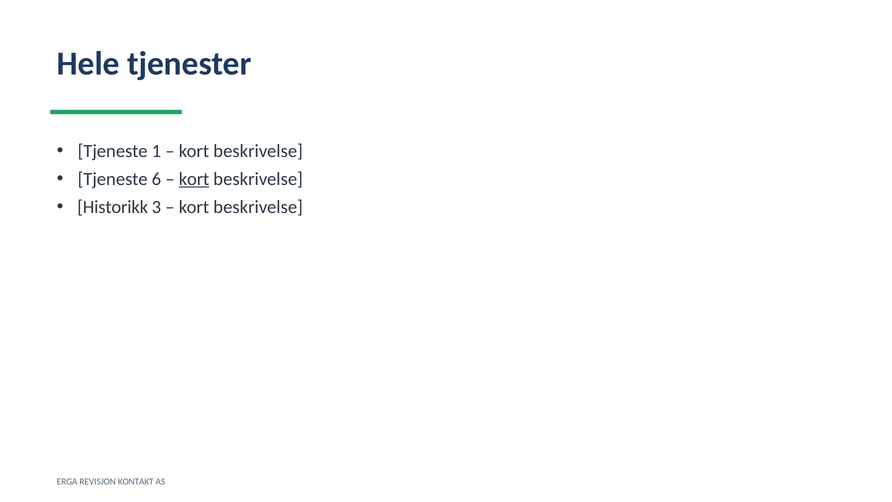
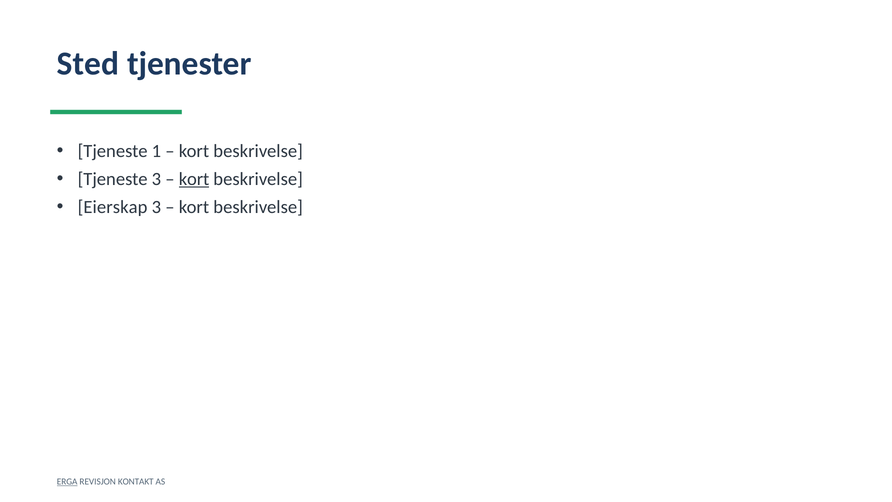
Hele: Hele -> Sted (88, 64)
Tjeneste 6: 6 -> 3 (156, 179)
Historikk: Historikk -> Eierskap (113, 207)
ERGA underline: none -> present (67, 481)
